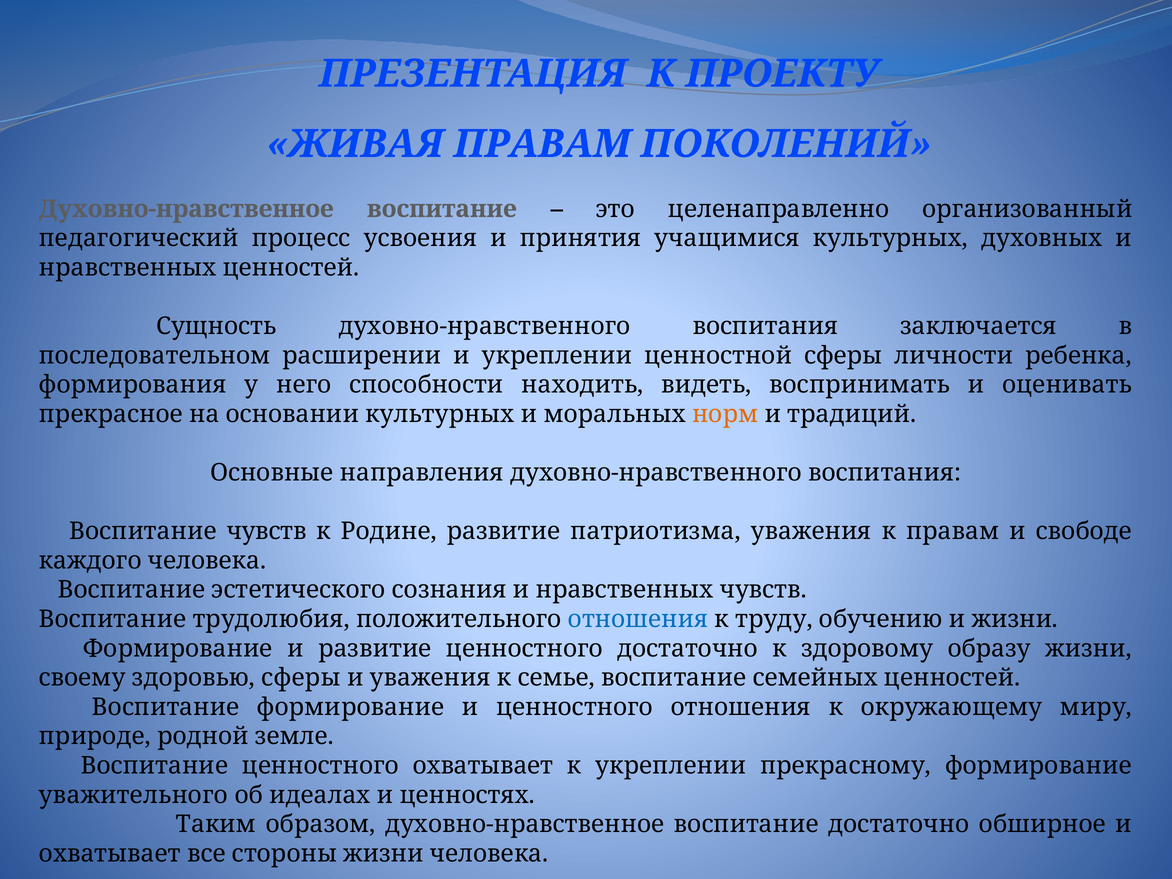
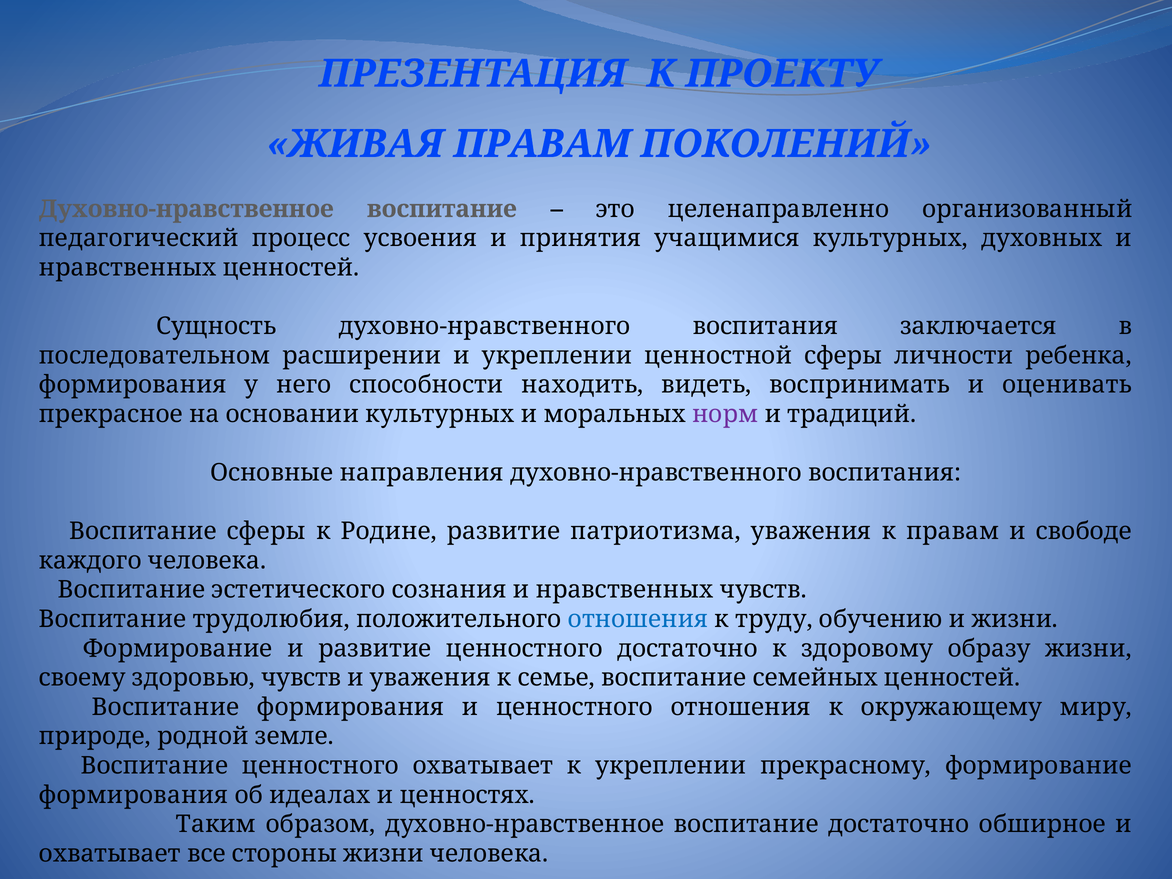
норм colour: orange -> purple (725, 414)
Воспитание чувств: чувств -> сферы (266, 531)
здоровью сферы: сферы -> чувств (301, 678)
Воспитание формирование: формирование -> формирования (351, 707)
уважительного: уважительного -> формирования (133, 795)
